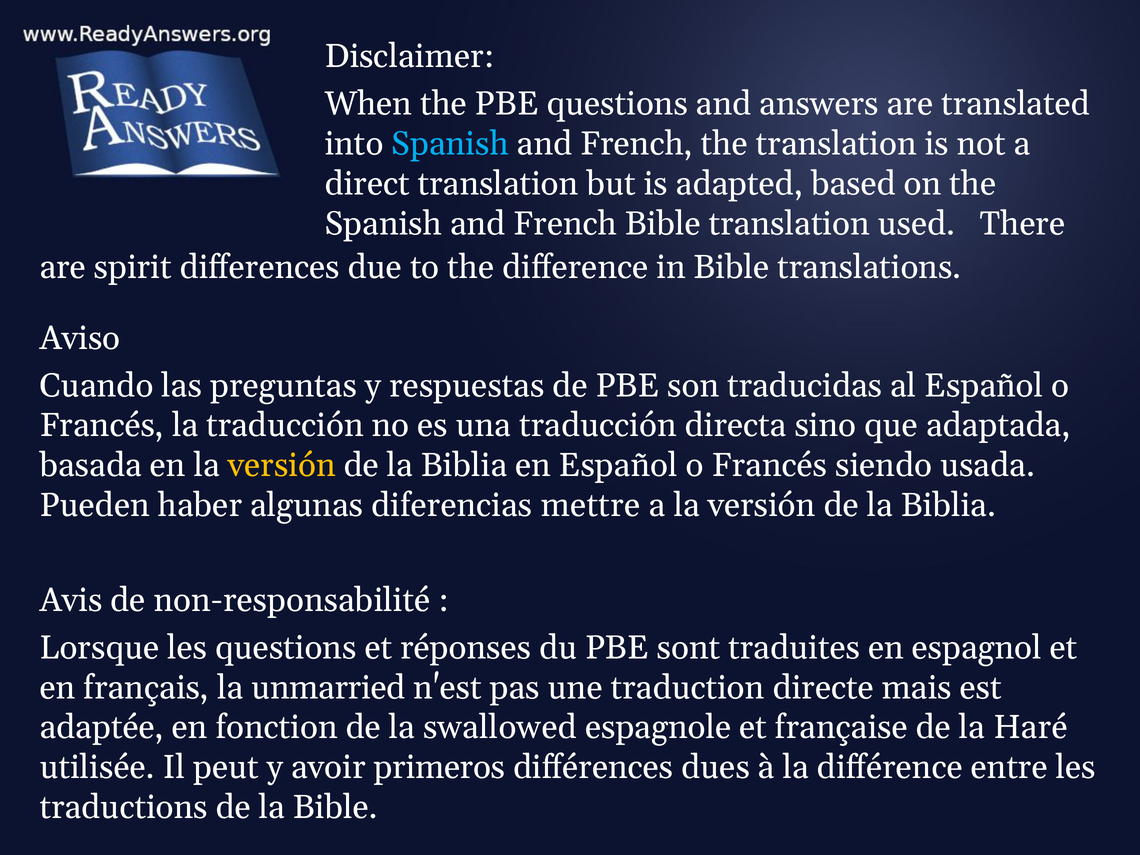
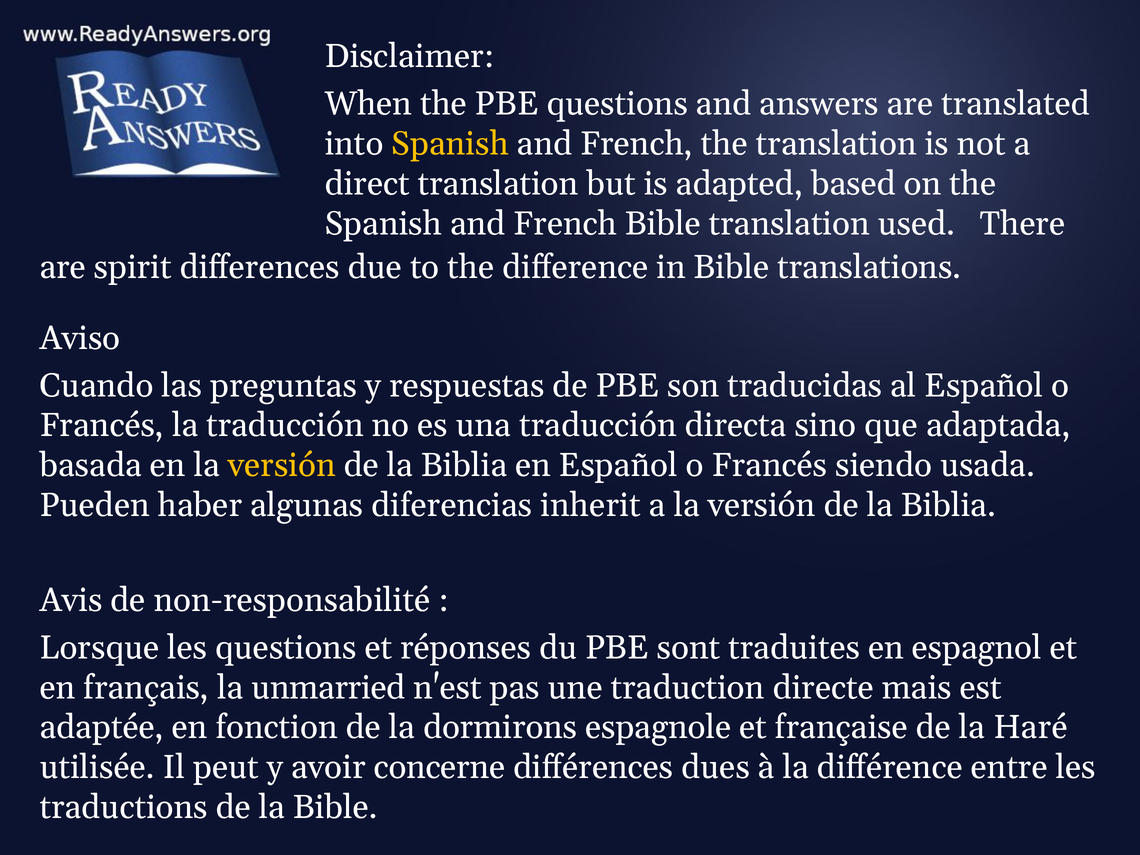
Spanish colour: light blue -> yellow (450, 144)
mettre: mettre -> inherit (590, 505)
swallowed: swallowed -> dormirons (500, 728)
primeros: primeros -> concerne (439, 767)
